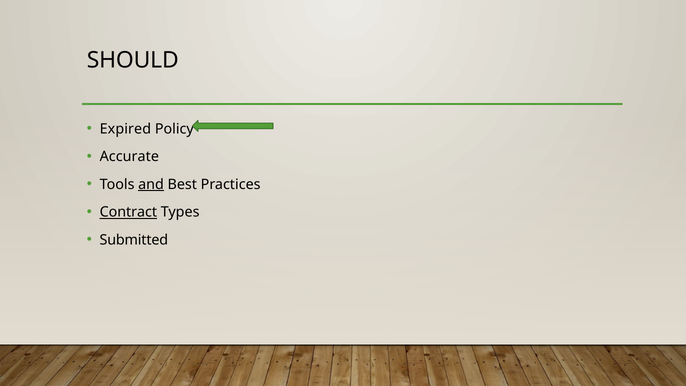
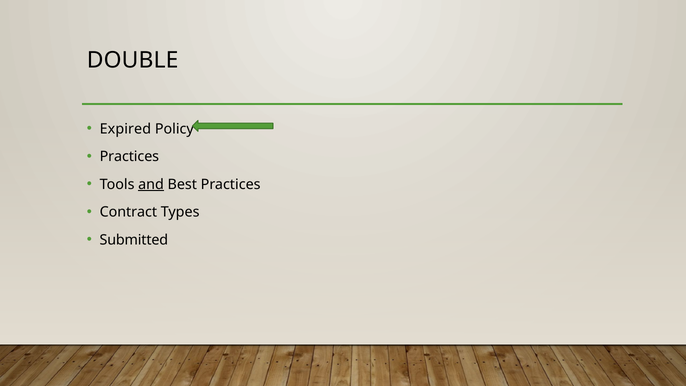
SHOULD: SHOULD -> DOUBLE (133, 60)
Accurate: Accurate -> Practices (129, 157)
Contract underline: present -> none (128, 212)
